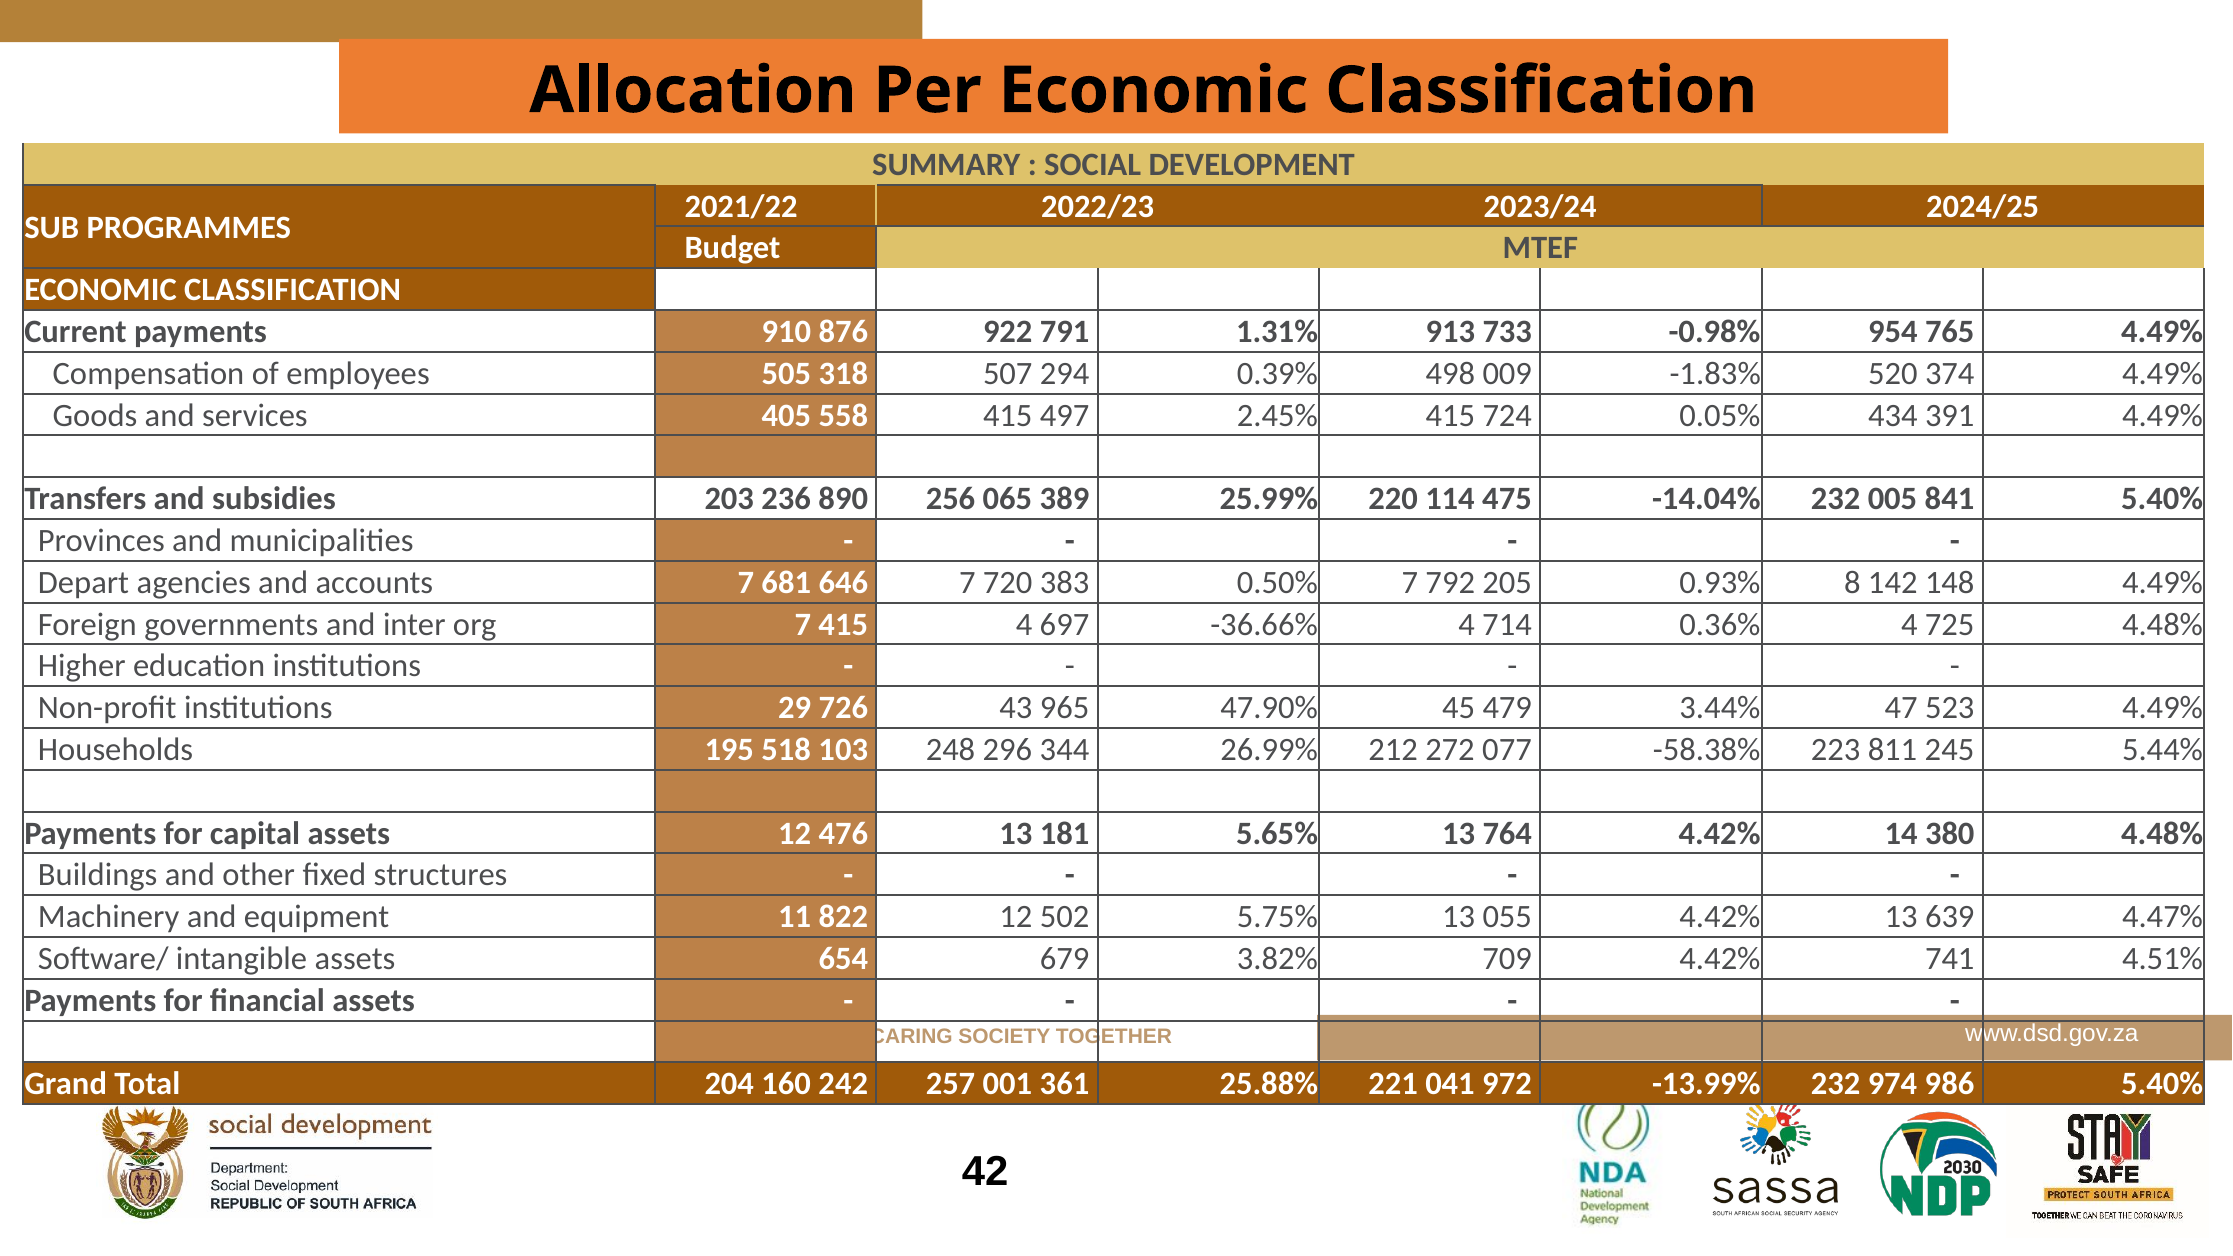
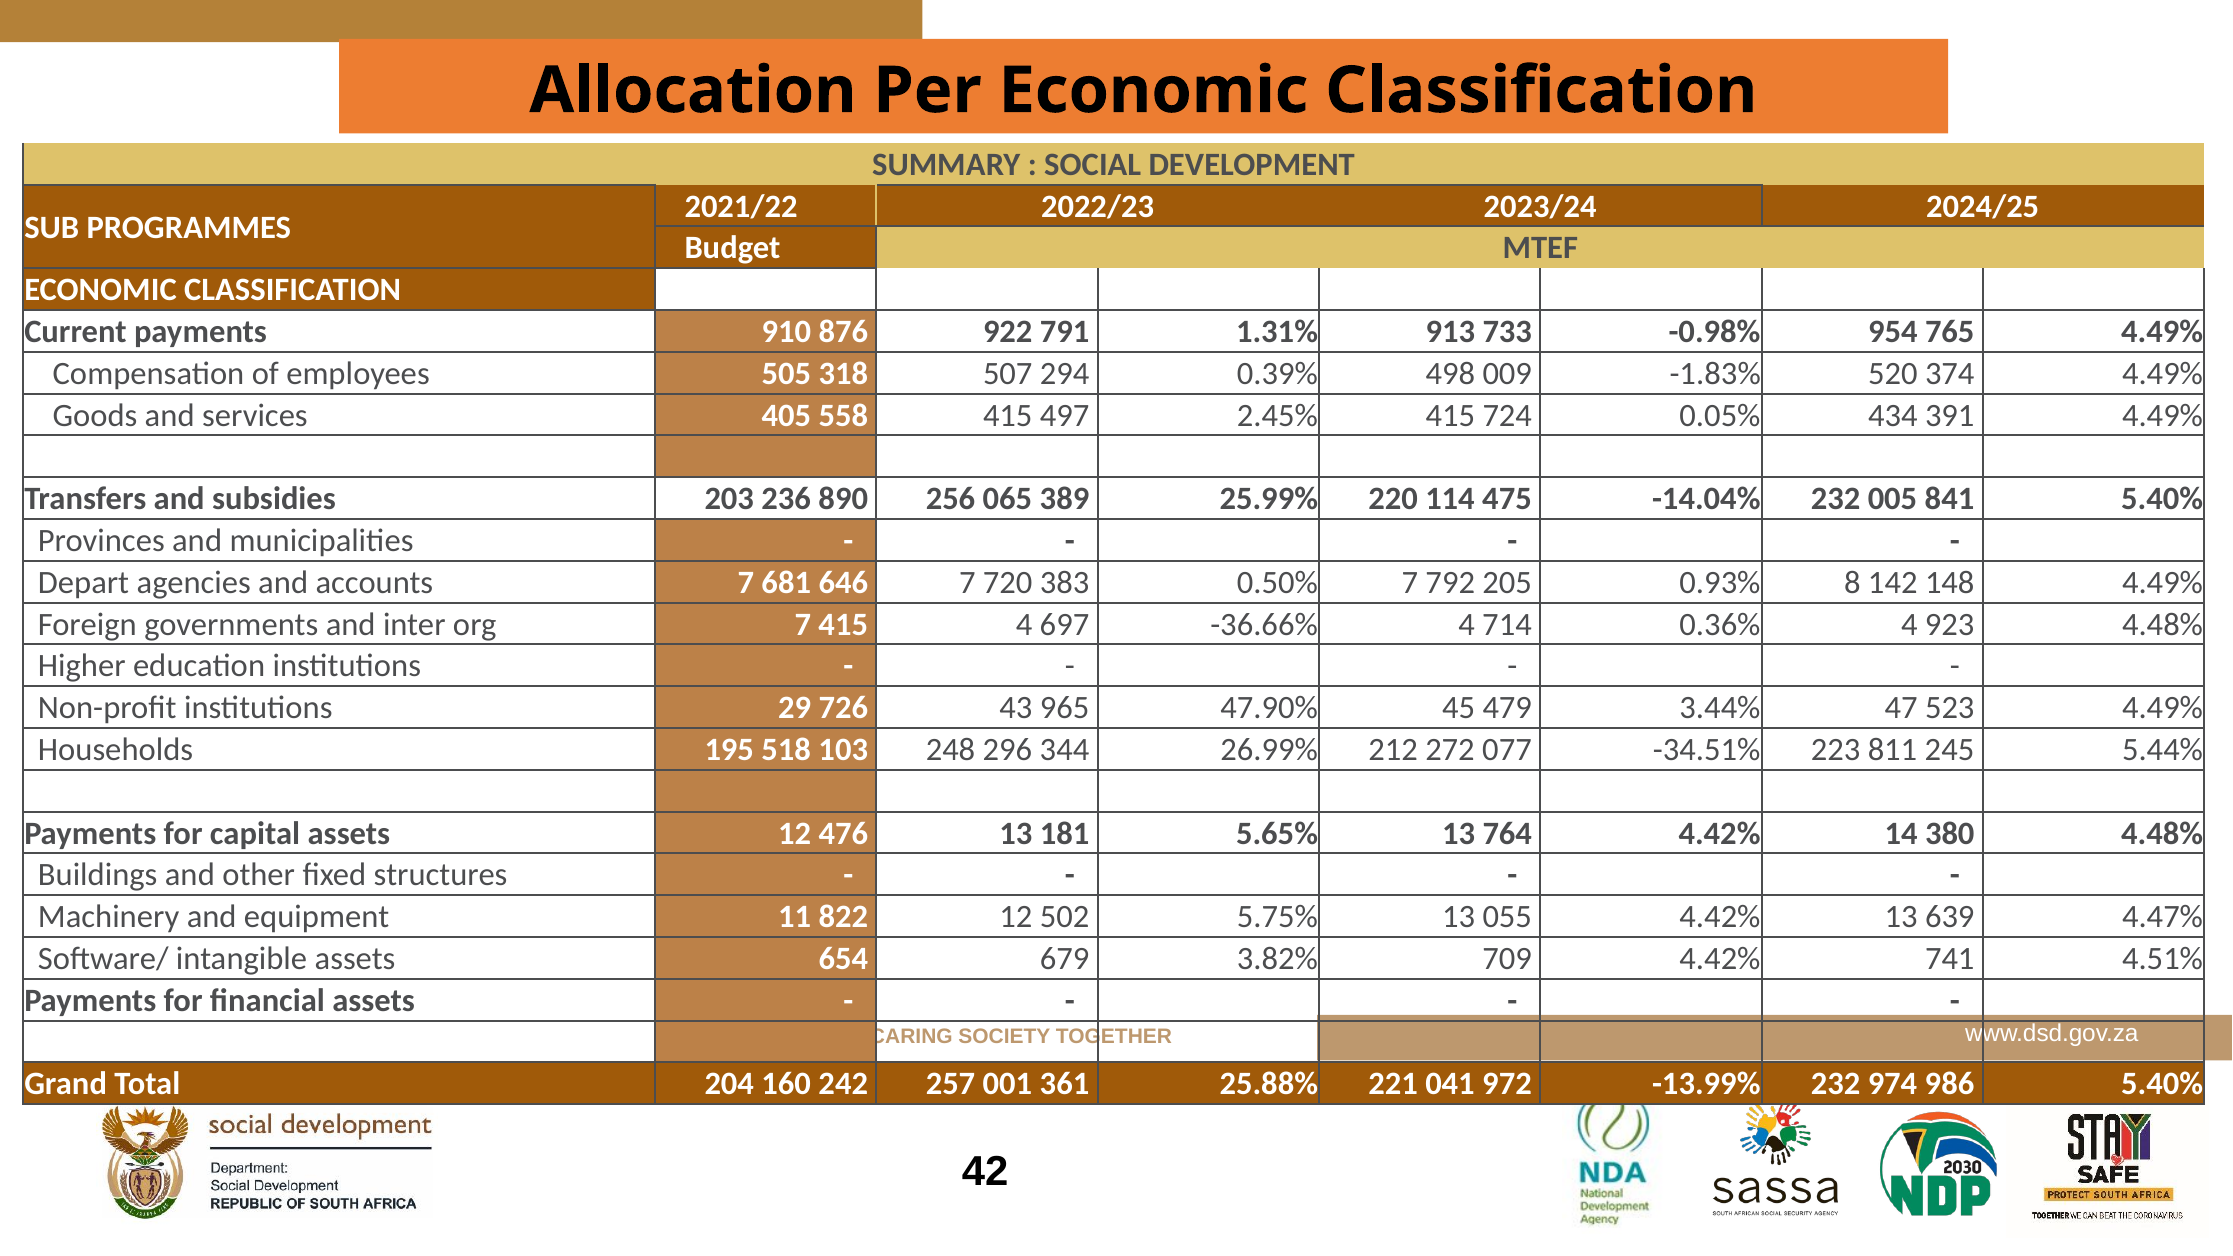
725: 725 -> 923 (1950, 624)
-58.38%: -58.38% -> -34.51% (1707, 750)
